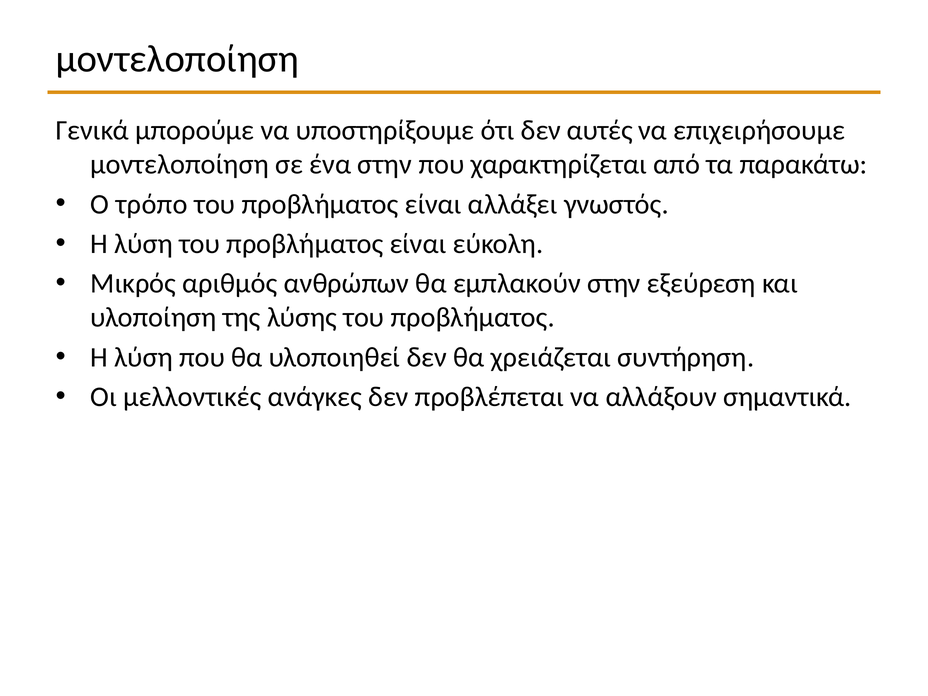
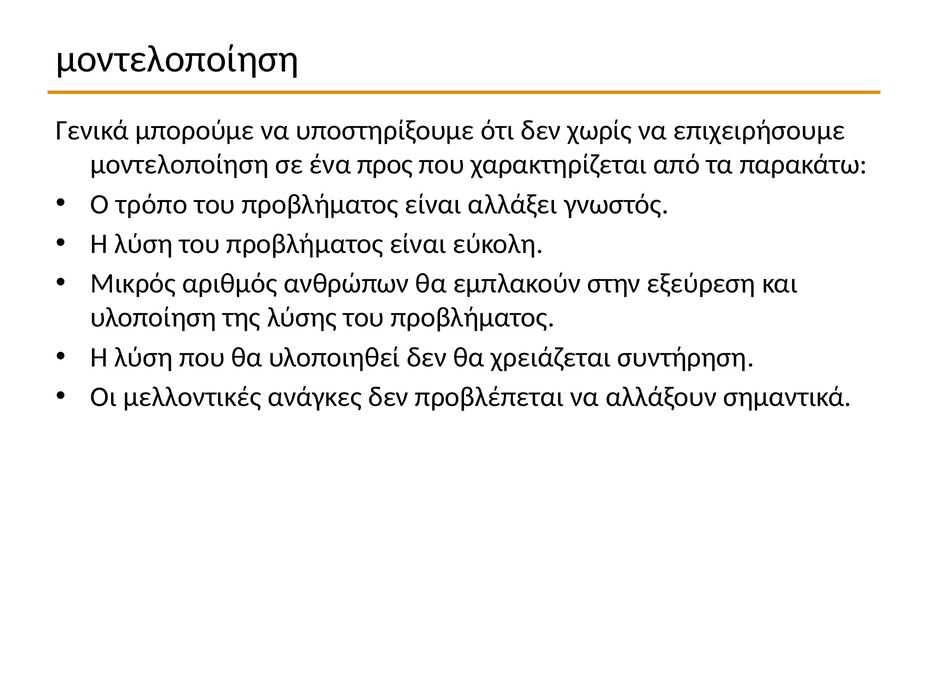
αυτές: αυτές -> χωρίς (600, 130)
ένα στην: στην -> προς (385, 164)
